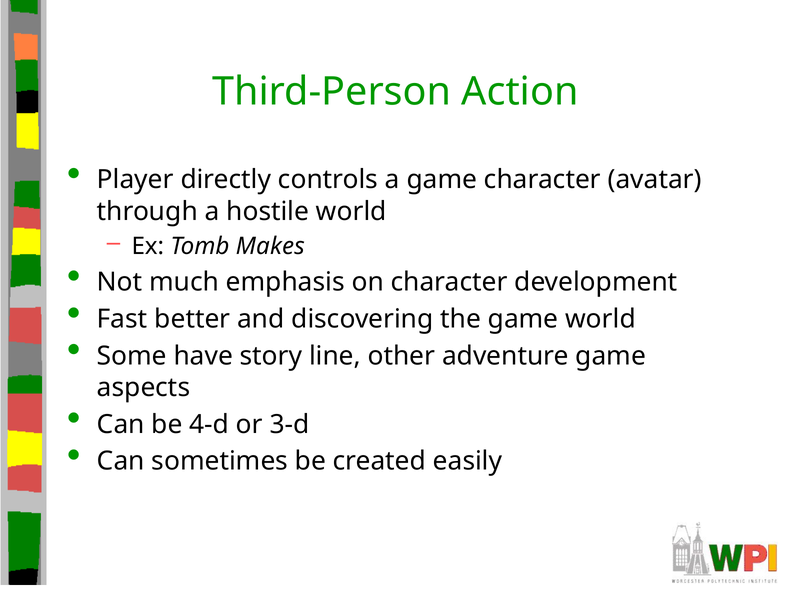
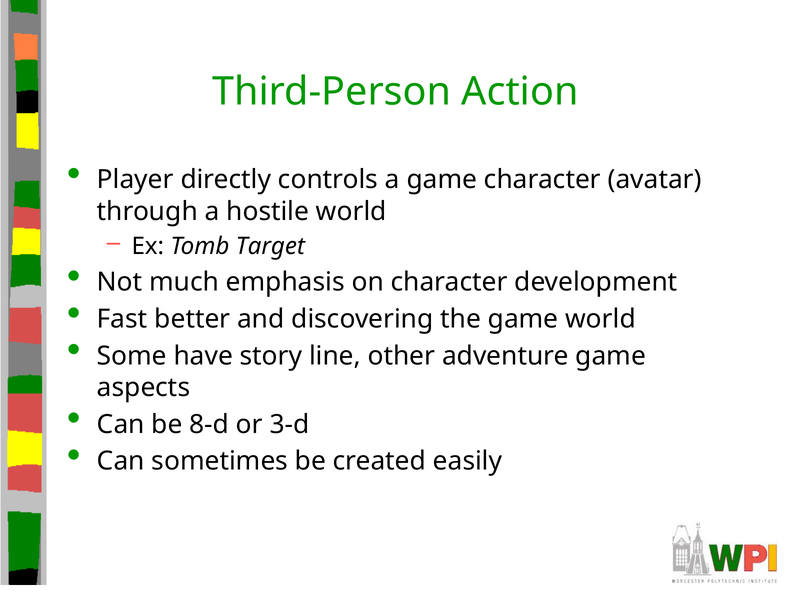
Makes: Makes -> Target (270, 246)
4-d: 4-d -> 8-d (209, 425)
